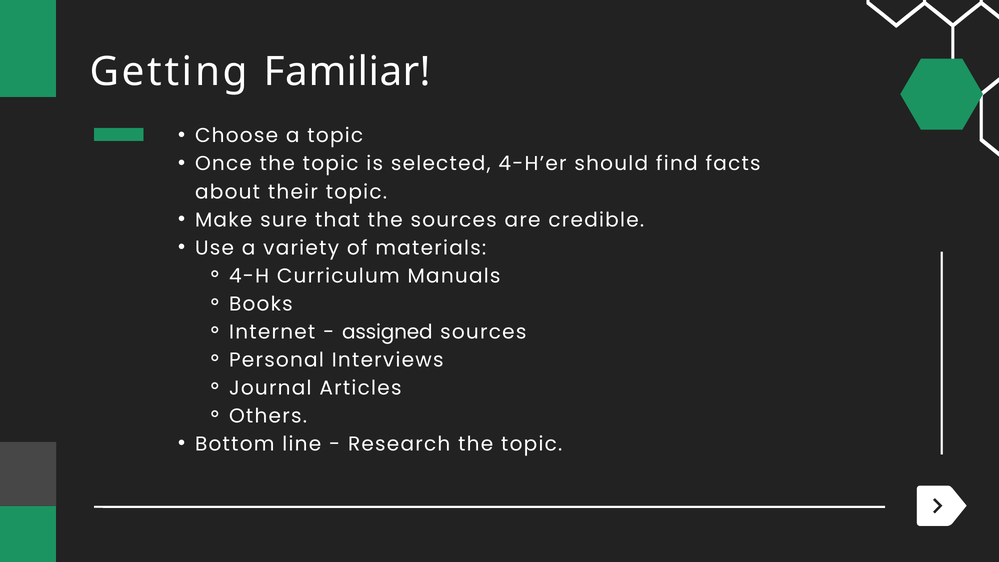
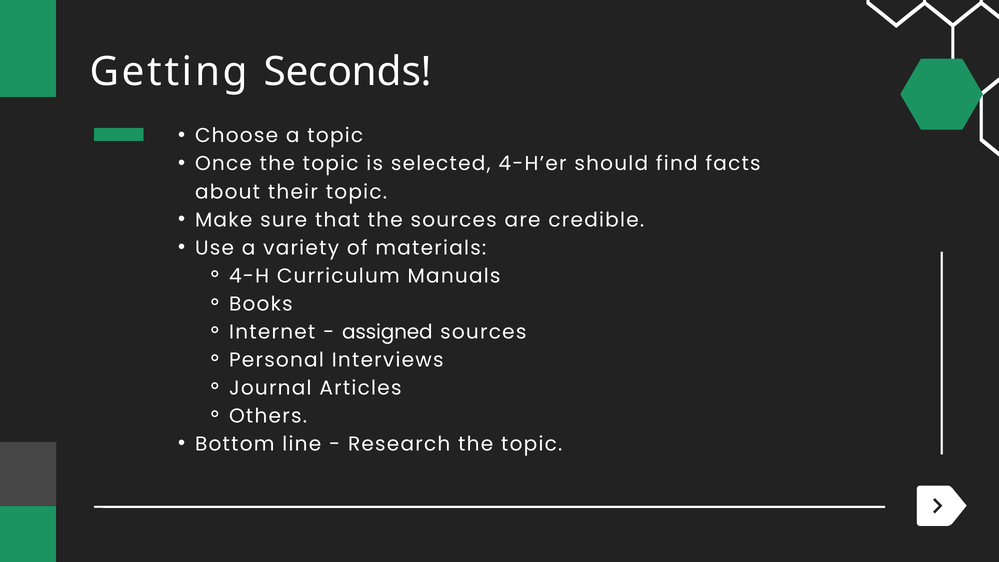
Familiar: Familiar -> Seconds (348, 72)
